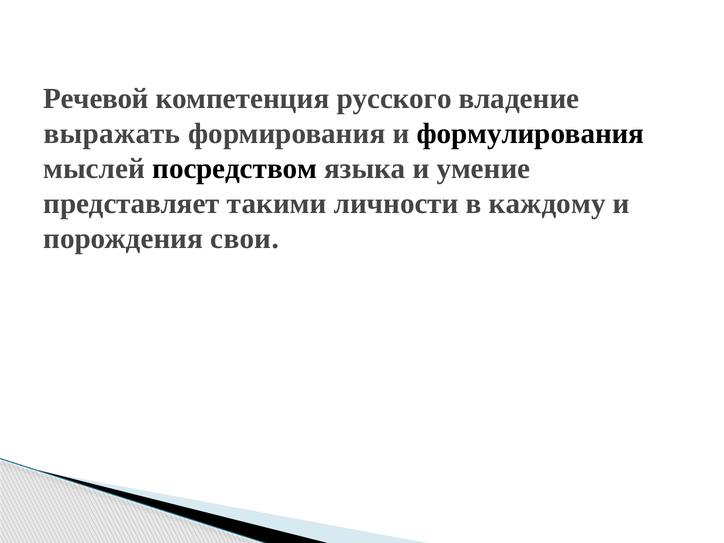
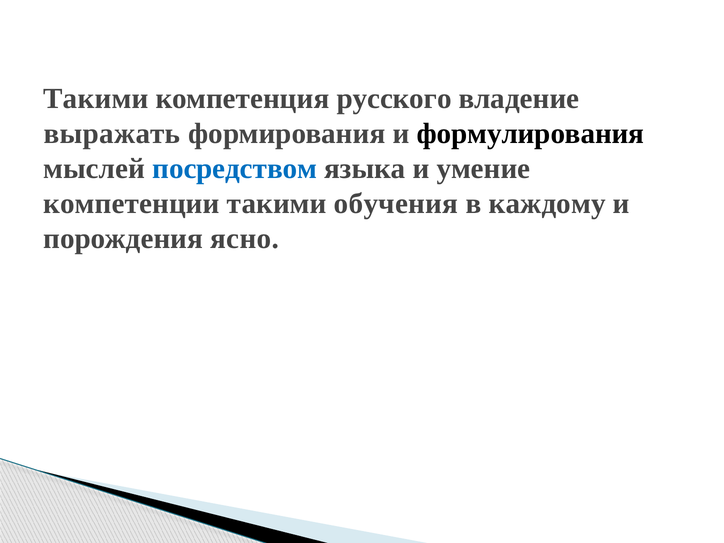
Речевой: Речевой -> Такими (96, 99)
посредством colour: black -> blue (235, 169)
представляет: представляет -> компетенции (131, 204)
личности: личности -> обучения (396, 204)
свои: свои -> ясно (245, 239)
